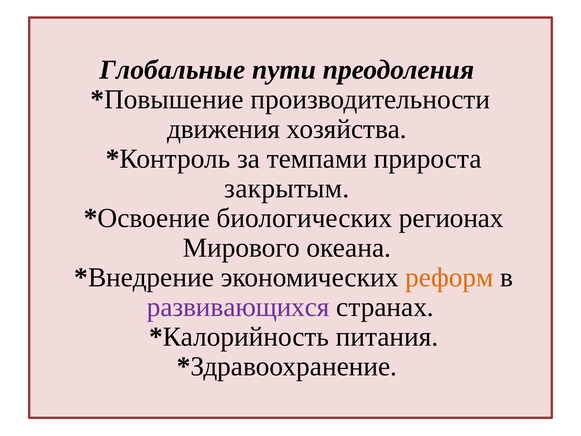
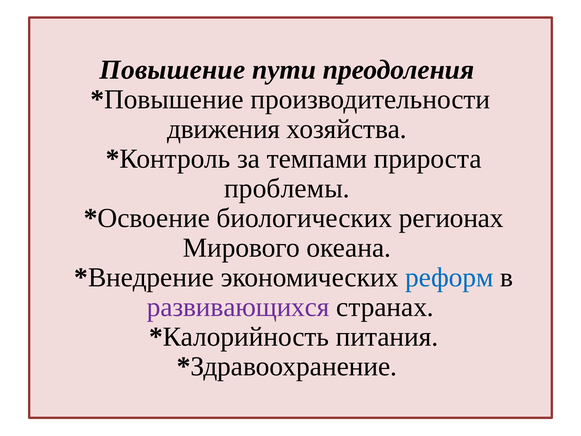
Глобальные: Глобальные -> Повышение (172, 70)
закрытым: закрытым -> проблемы (287, 188)
реформ colour: orange -> blue (449, 277)
